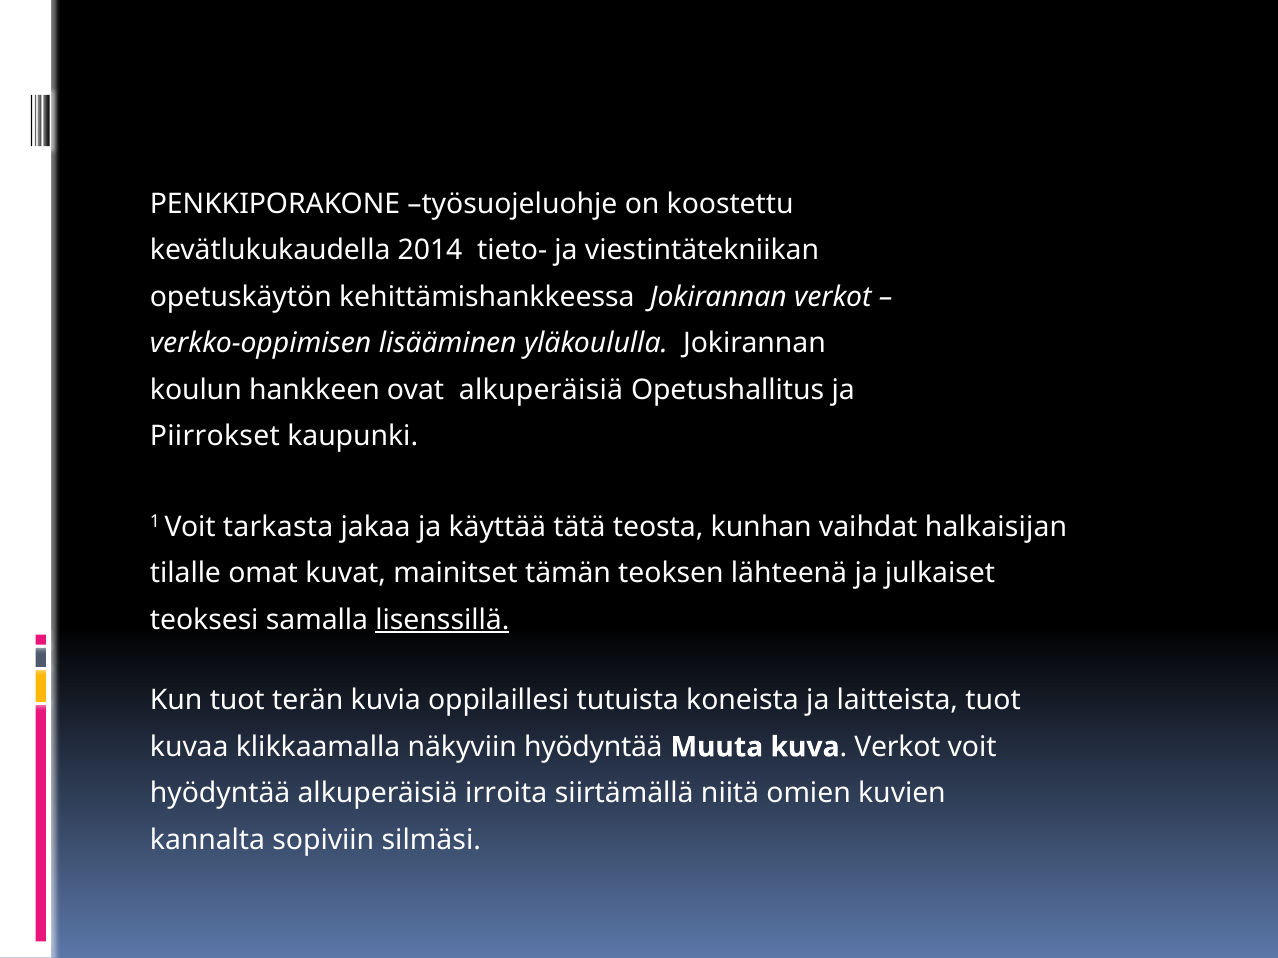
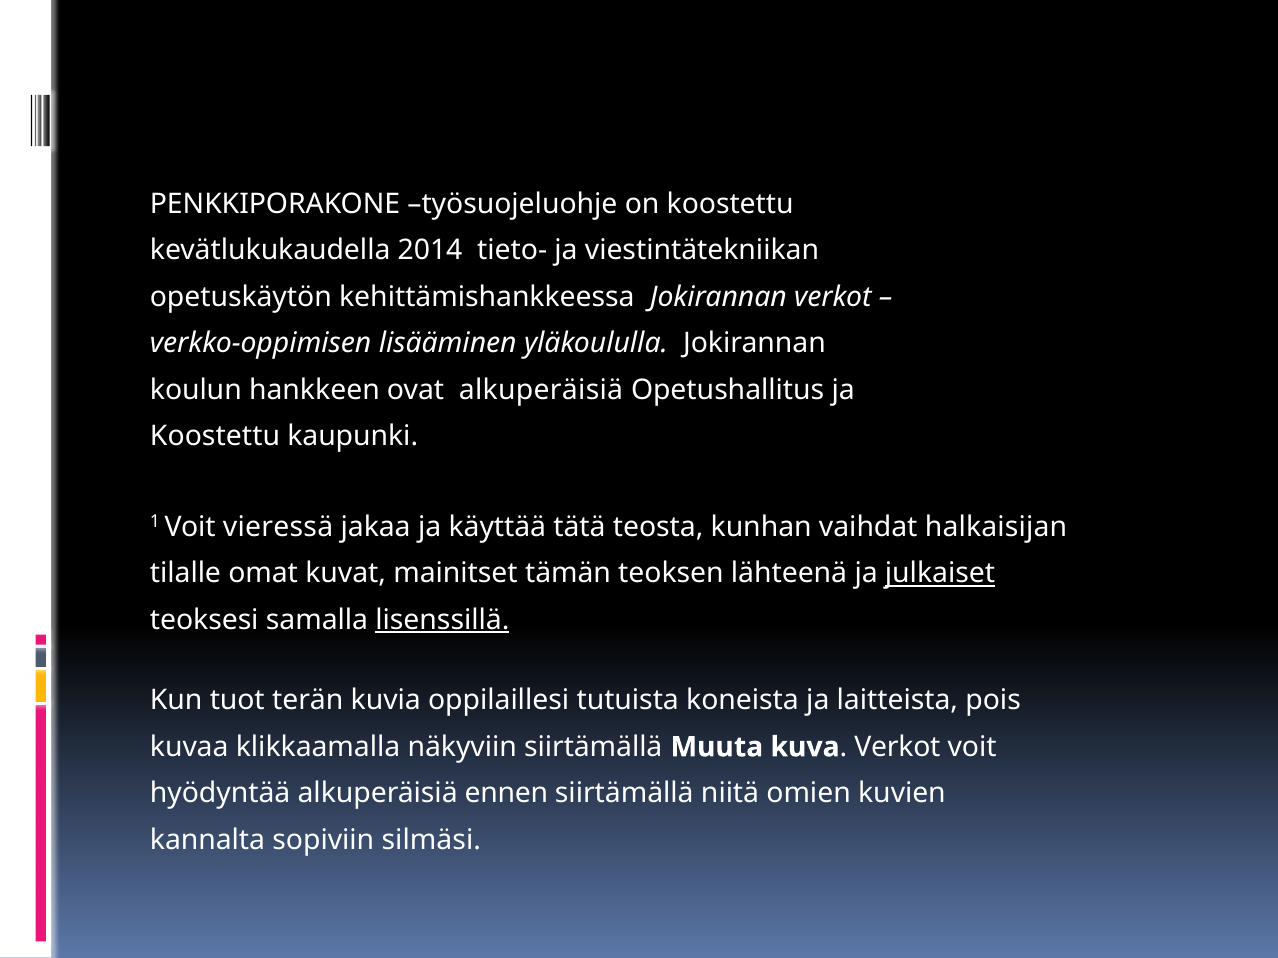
Piirrokset: Piirrokset -> Koostettu (215, 437)
tarkasta: tarkasta -> vieressä (278, 527)
julkaiset underline: none -> present (940, 574)
laitteista tuot: tuot -> pois (993, 701)
näkyviin hyödyntää: hyödyntää -> siirtämällä (593, 747)
irroita: irroita -> ennen (506, 794)
